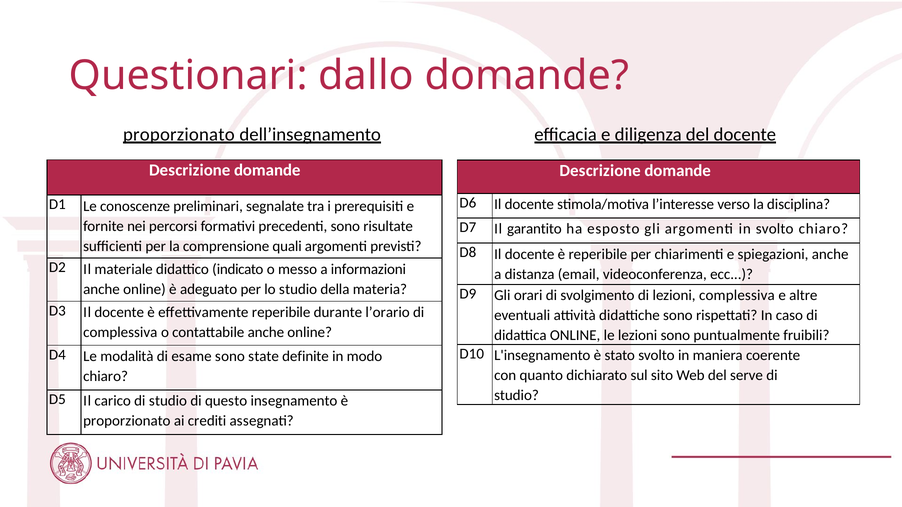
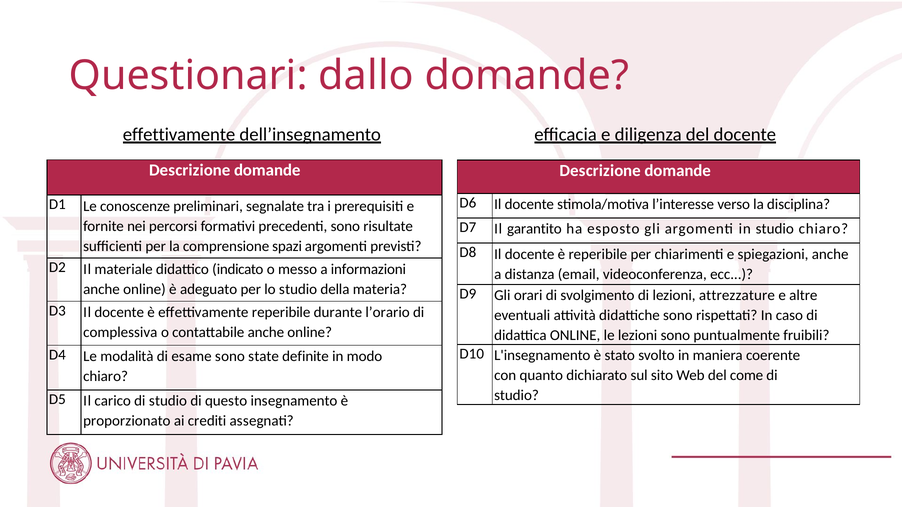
proporzionato: proporzionato -> effettivamente (179, 134)
in svolto: svolto -> studio (775, 229)
quali: quali -> spazi (287, 246)
lezioni complessiva: complessiva -> attrezzature (737, 296)
serve: serve -> come (747, 376)
